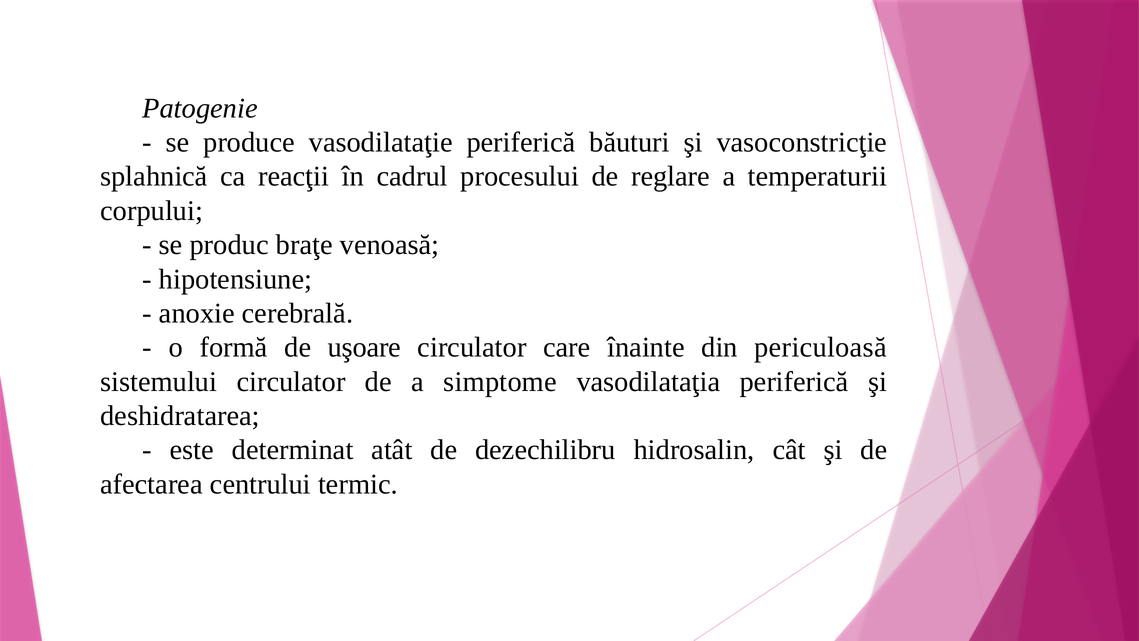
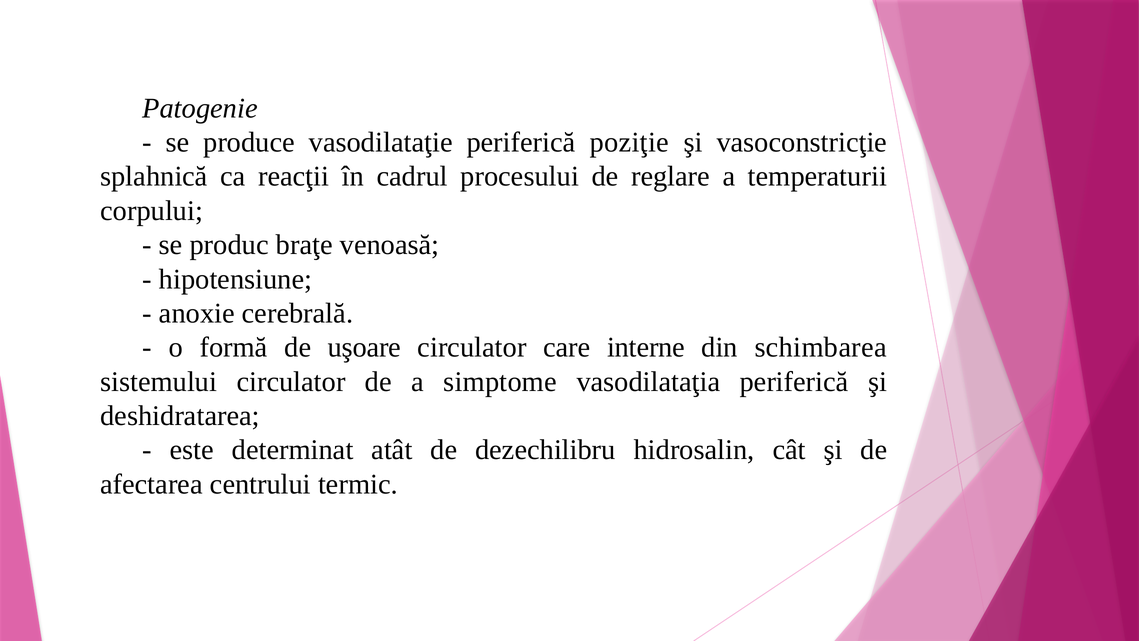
băuturi: băuturi -> poziţie (629, 142)
înainte: înainte -> interne (646, 347)
periculoasă: periculoasă -> schimbarea (821, 347)
